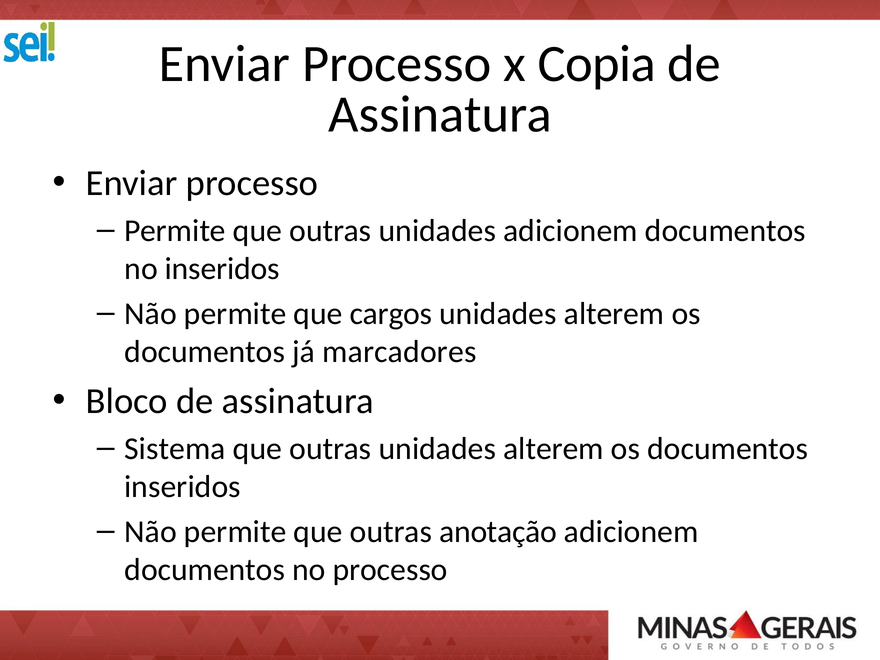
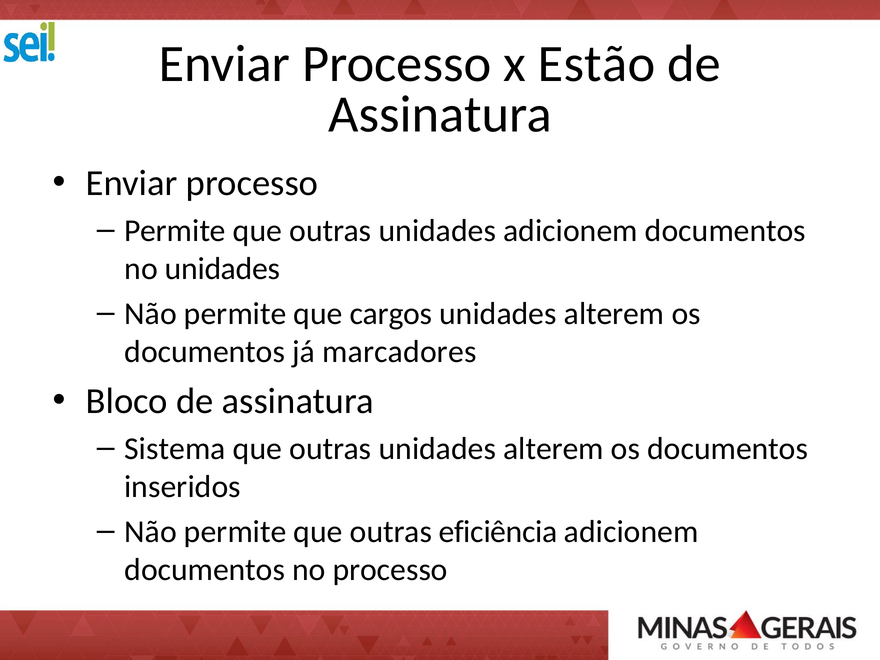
Copia: Copia -> Estão (597, 64)
no inseridos: inseridos -> unidades (222, 269)
anotação: anotação -> eficiência (498, 532)
